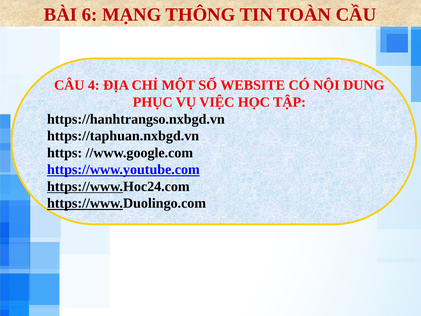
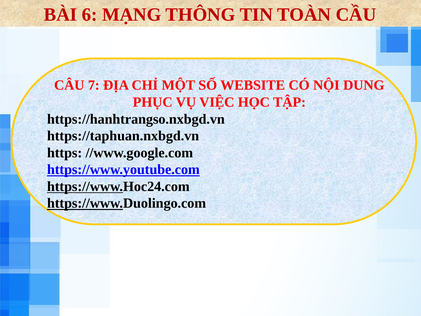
4: 4 -> 7 (94, 85)
